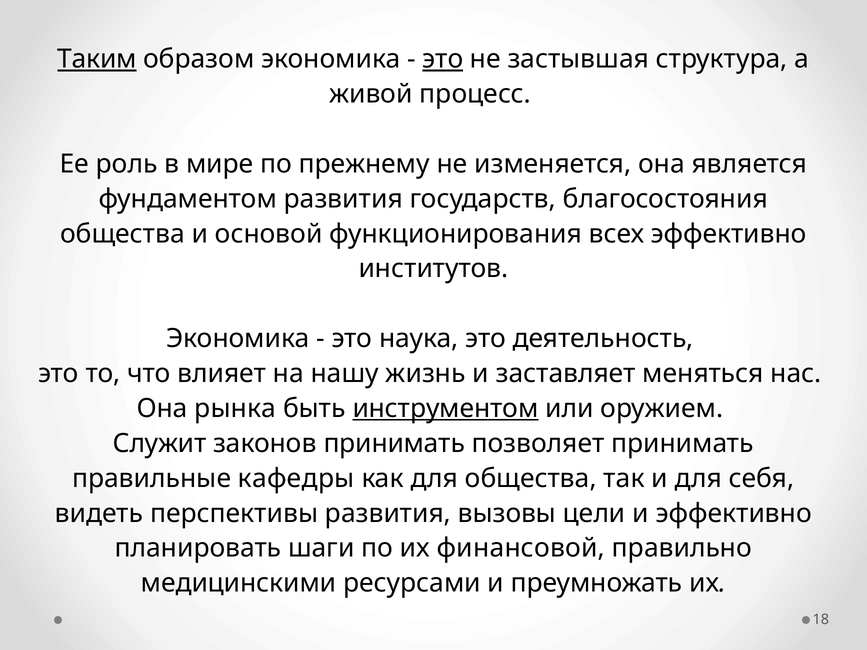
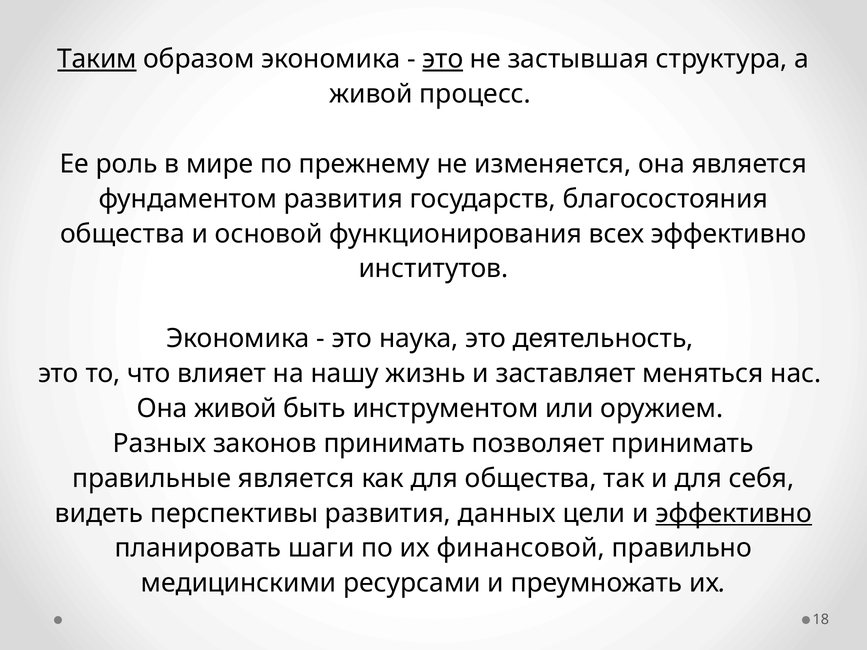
Она рынка: рынка -> живой (235, 409)
инструментом underline: present -> none (445, 409)
Служит: Служит -> Разных (160, 444)
правильные кафедры: кафедры -> является (296, 479)
вызовы: вызовы -> данных (507, 514)
эффективно underline: none -> present (734, 514)
